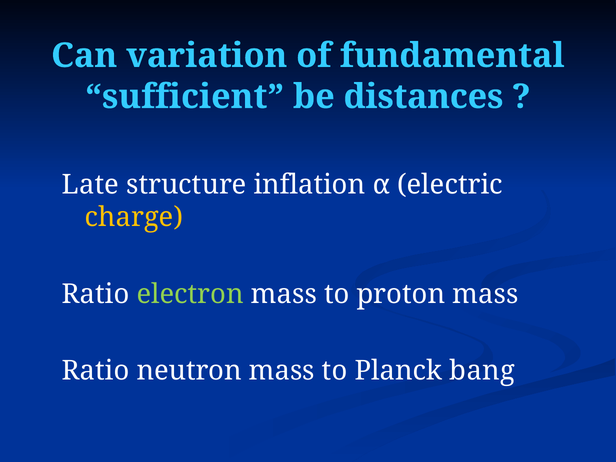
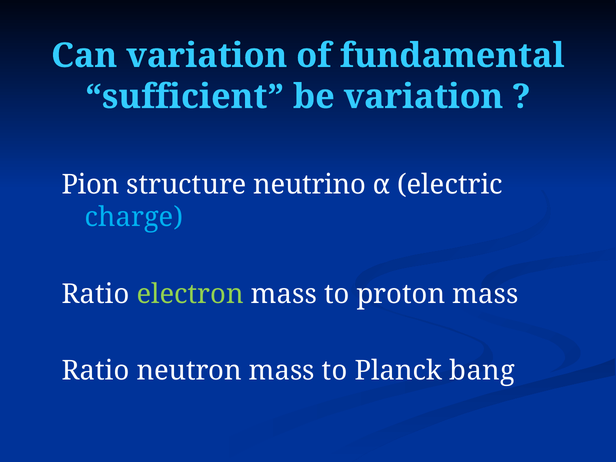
be distances: distances -> variation (423, 97)
Late: Late -> Pion (91, 185)
inflation: inflation -> neutrino (310, 185)
charge colour: yellow -> light blue (134, 217)
